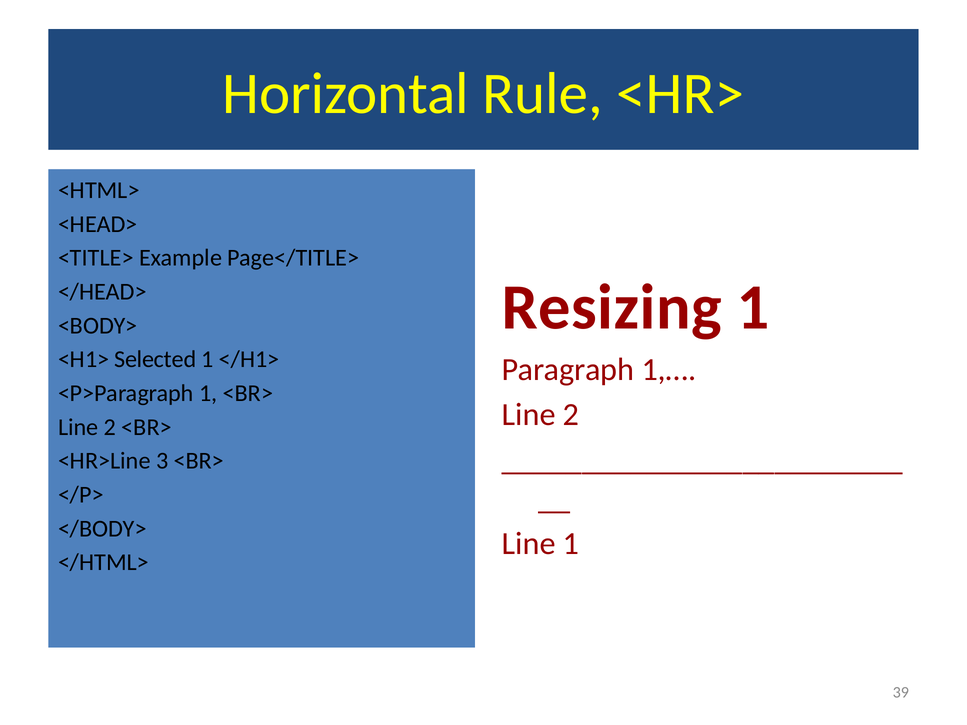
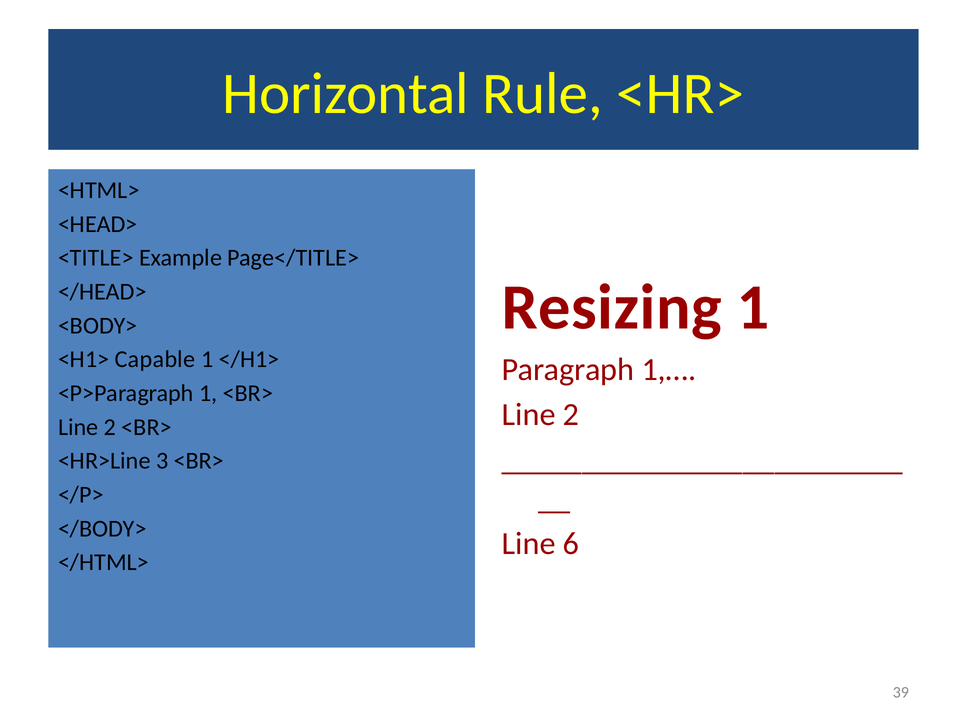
Selected: Selected -> Capable (155, 359)
Line 1: 1 -> 6 (571, 544)
